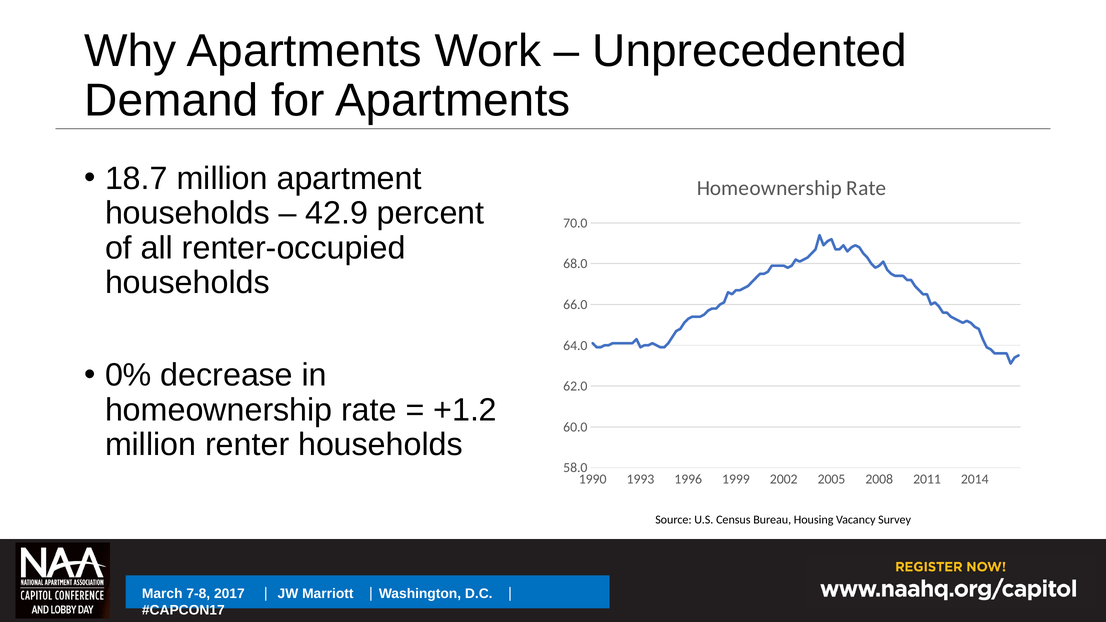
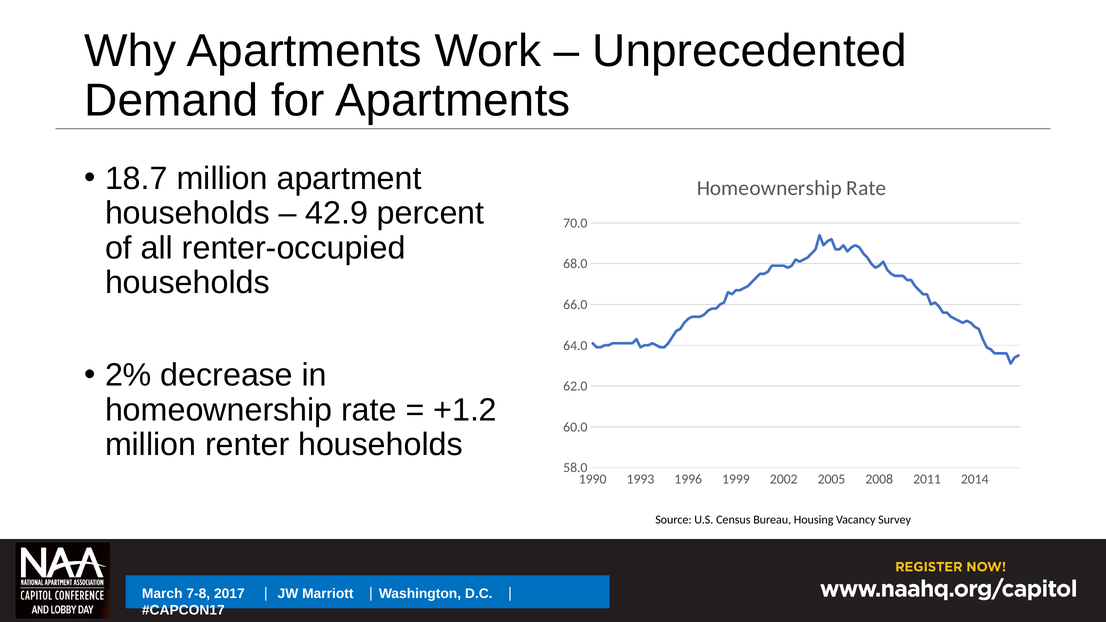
0%: 0% -> 2% (128, 375)
